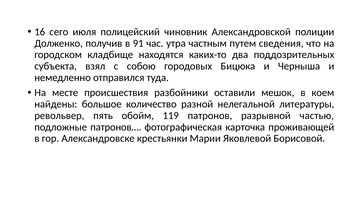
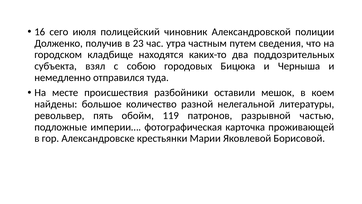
91: 91 -> 23 (138, 43)
патронов…: патронов… -> империи… (116, 127)
